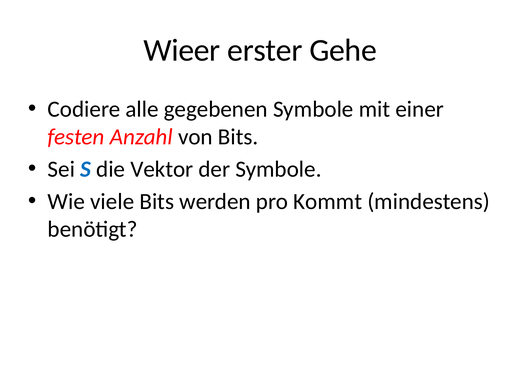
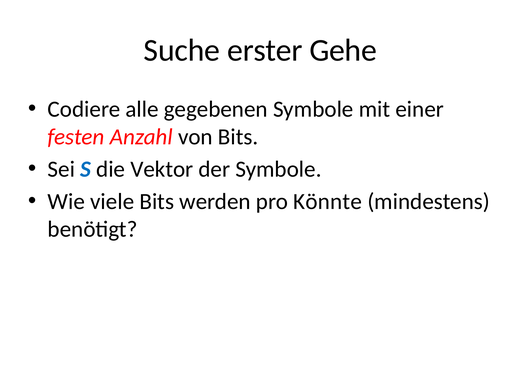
Wieer: Wieer -> Suche (182, 50)
Kommt: Kommt -> Könnte (328, 202)
